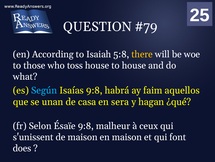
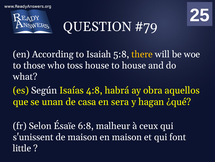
Según colour: light blue -> white (44, 90)
Isaías 9:8: 9:8 -> 4:8 (94, 90)
faim: faim -> obra (153, 90)
Ésaïe 9:8: 9:8 -> 6:8 (86, 126)
does: does -> little (22, 148)
